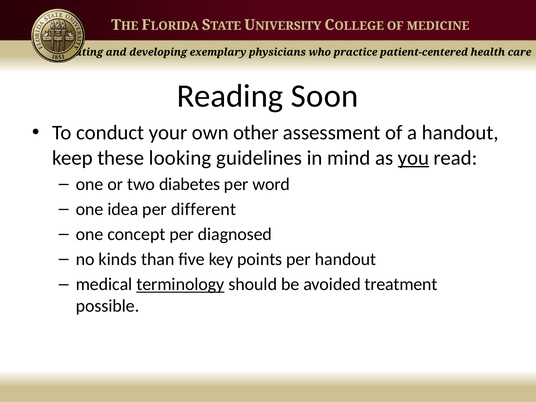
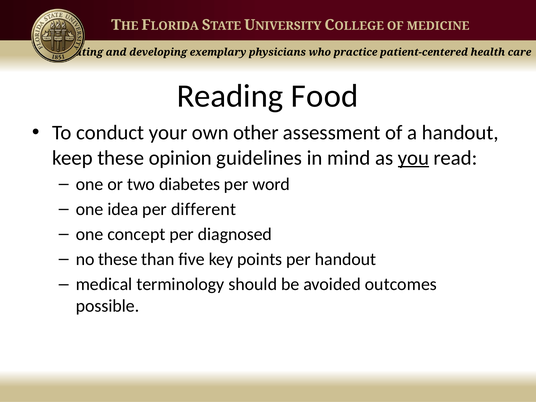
Soon: Soon -> Food (325, 96)
looking: looking -> opinion (180, 158)
no kinds: kinds -> these (118, 259)
terminology underline: present -> none (180, 284)
treatment: treatment -> outcomes (401, 284)
